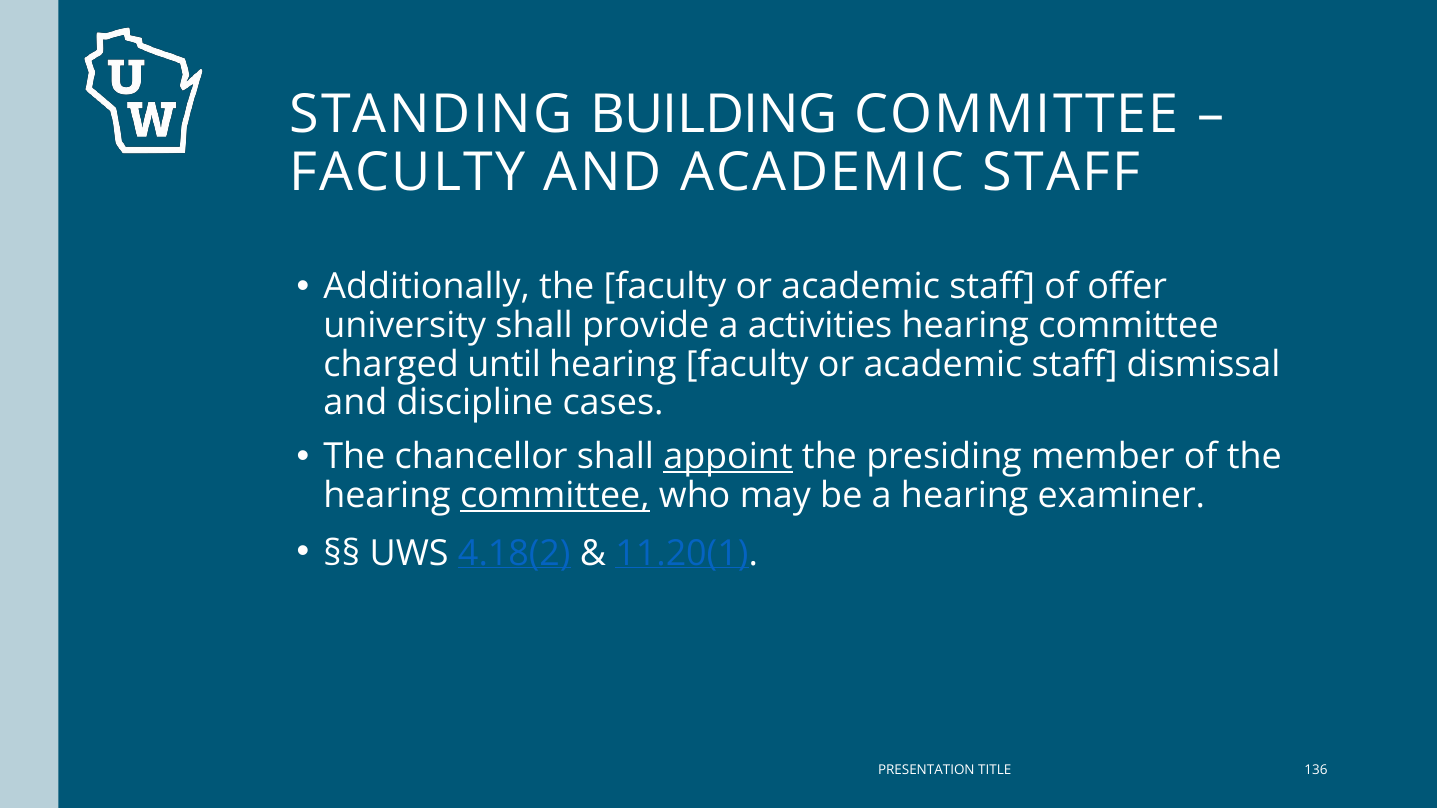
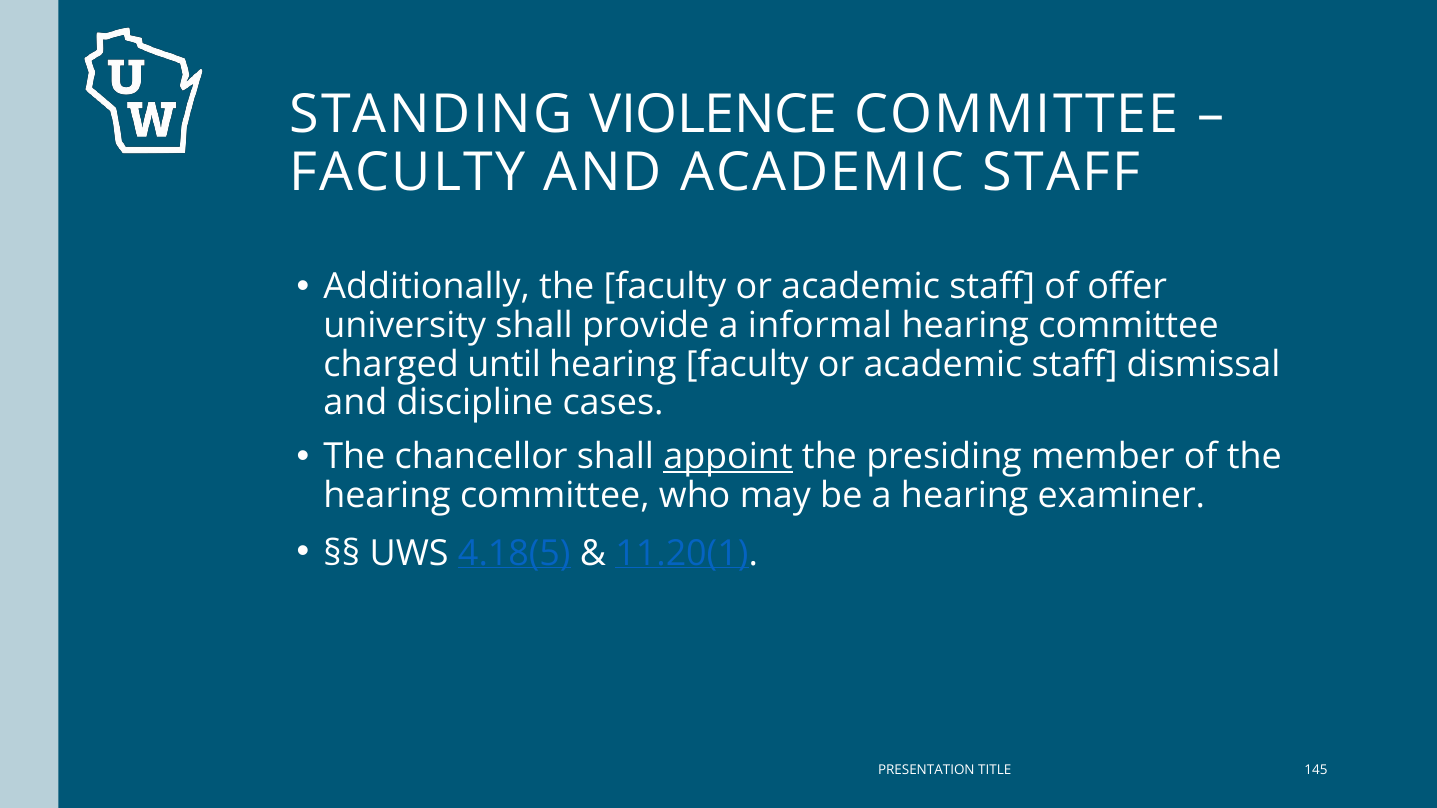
BUILDING: BUILDING -> VIOLENCE (714, 115)
activities: activities -> informal (820, 326)
committee underline: present -> none (555, 496)
4.18(2: 4.18(2 -> 4.18(5 (514, 554)
136: 136 -> 145 (1316, 771)
